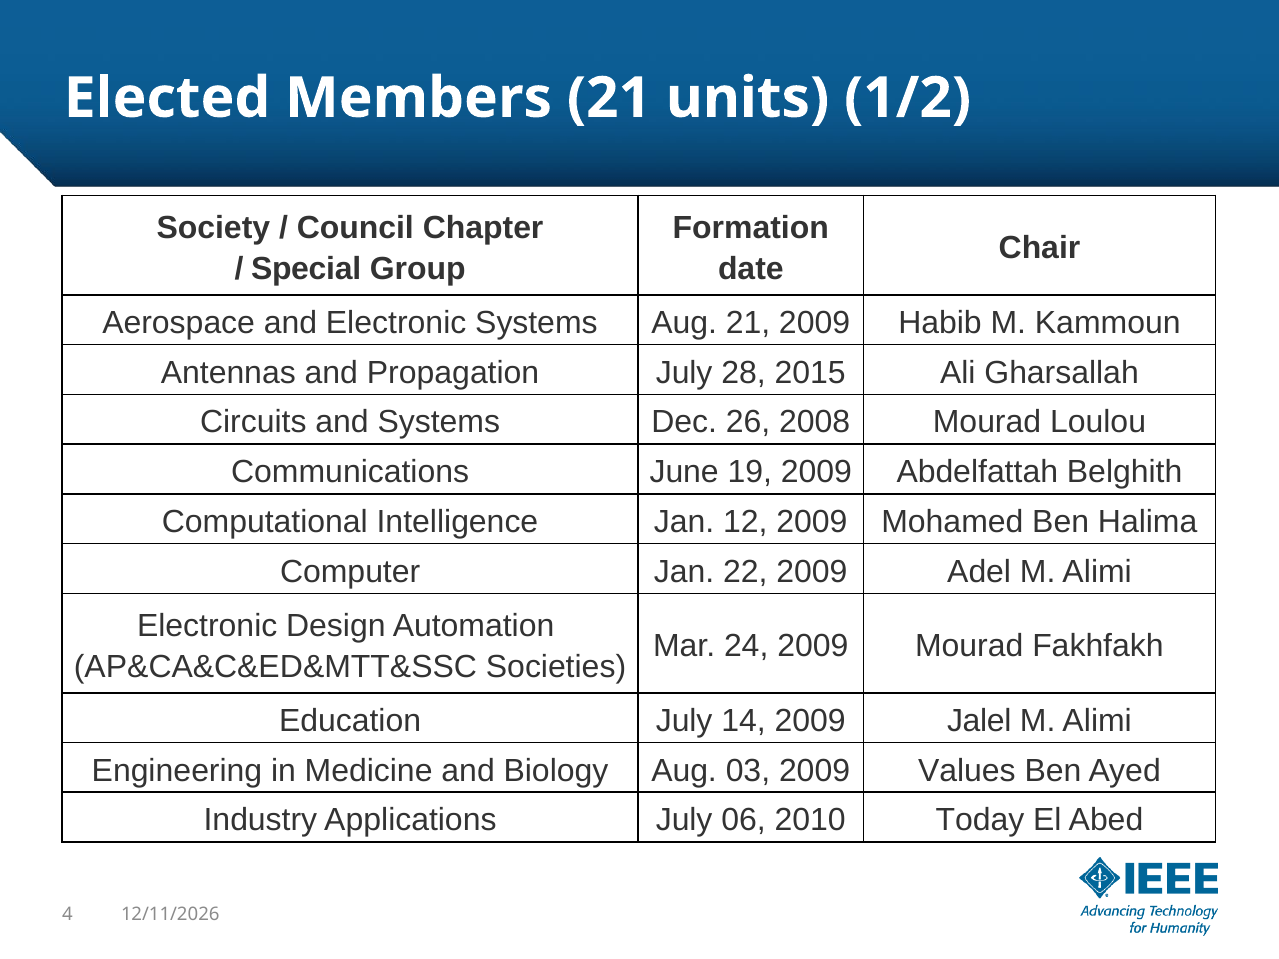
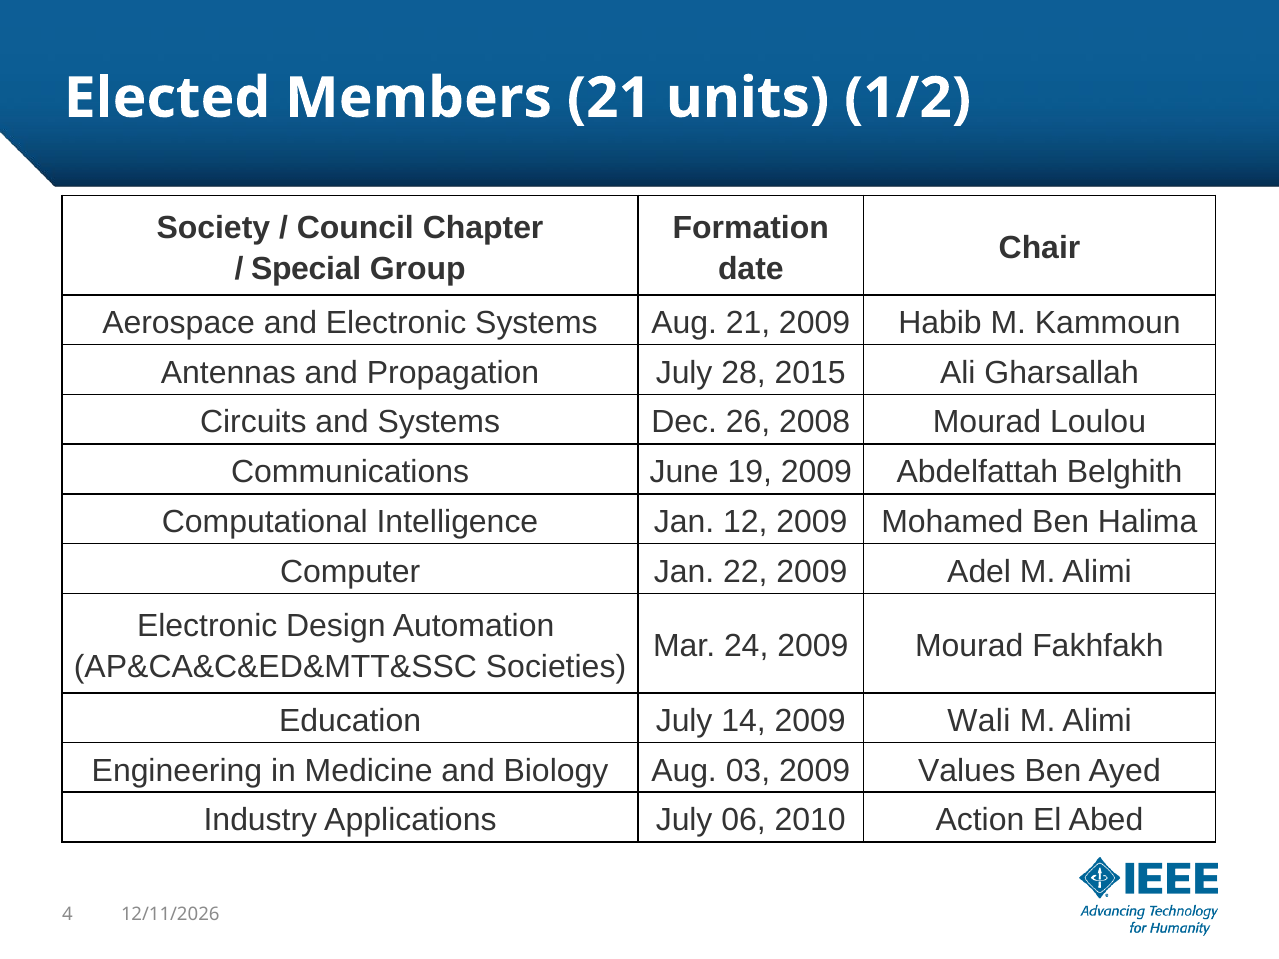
Jalel: Jalel -> Wali (979, 721)
Today: Today -> Action (980, 820)
